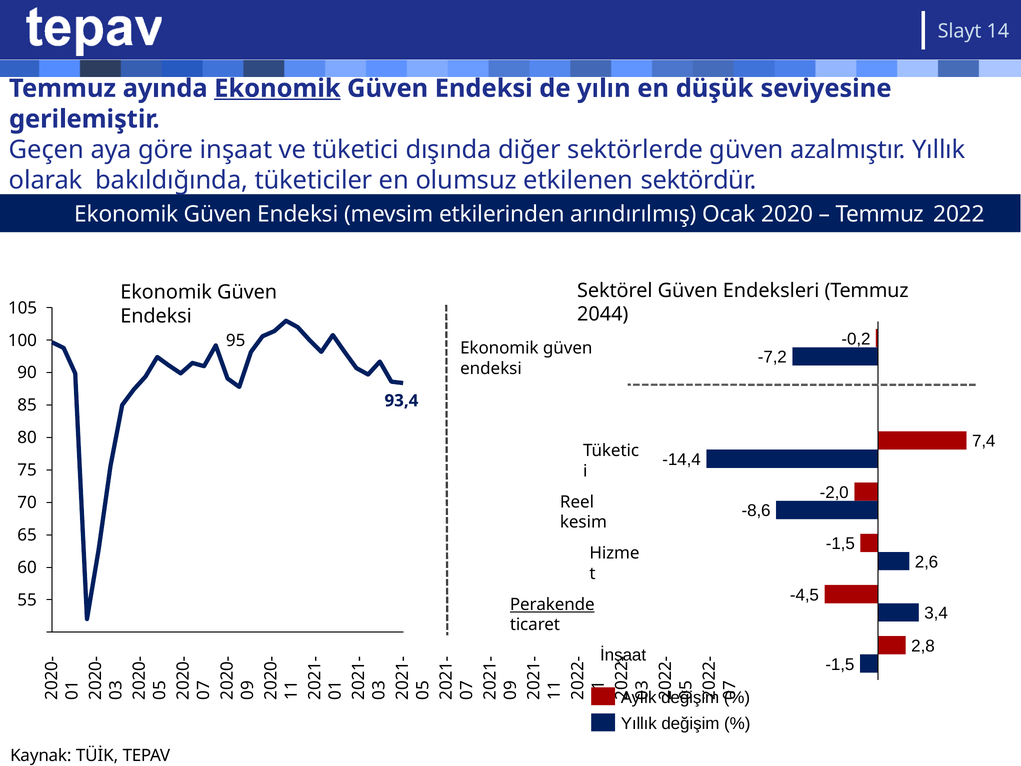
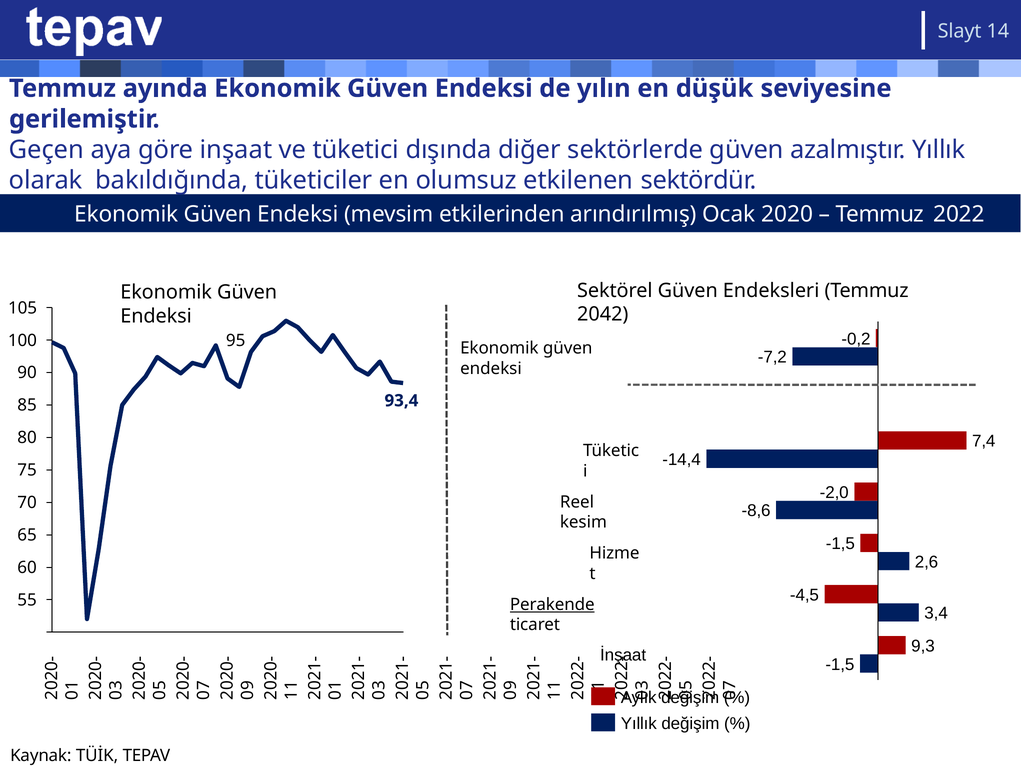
Ekonomik underline: present -> none (277, 88)
2044: 2044 -> 2042 (603, 314)
2,8: 2,8 -> 9,3 (923, 646)
